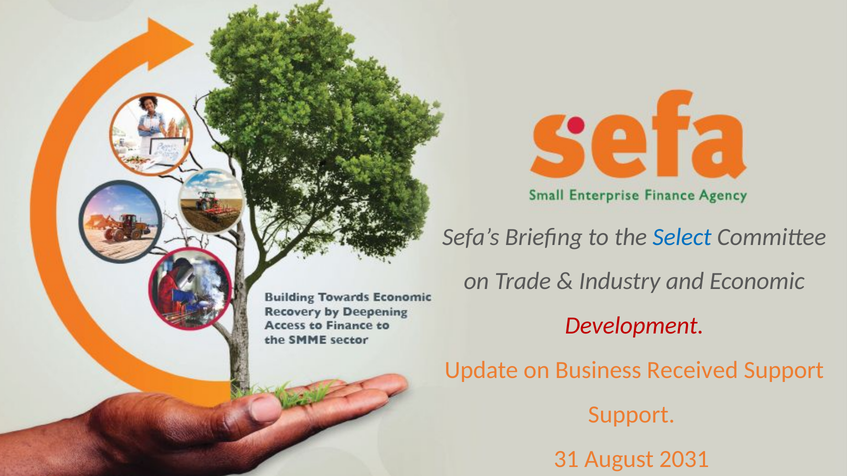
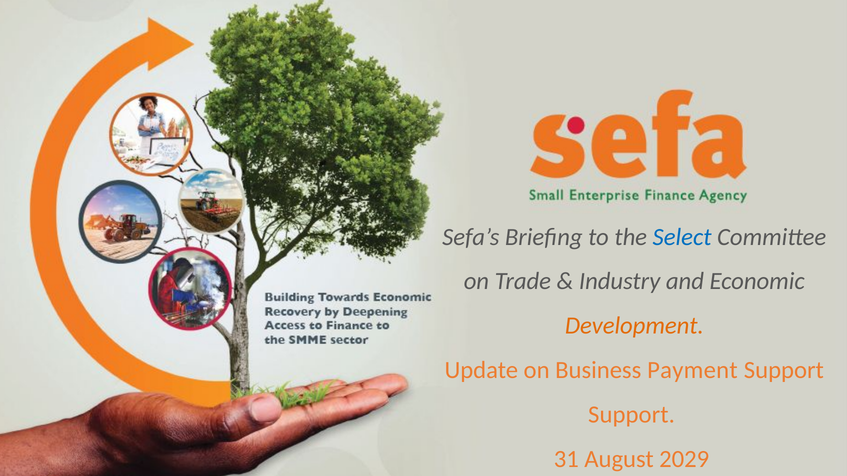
Development colour: red -> orange (634, 326)
Received: Received -> Payment (692, 371)
2031: 2031 -> 2029 (684, 460)
